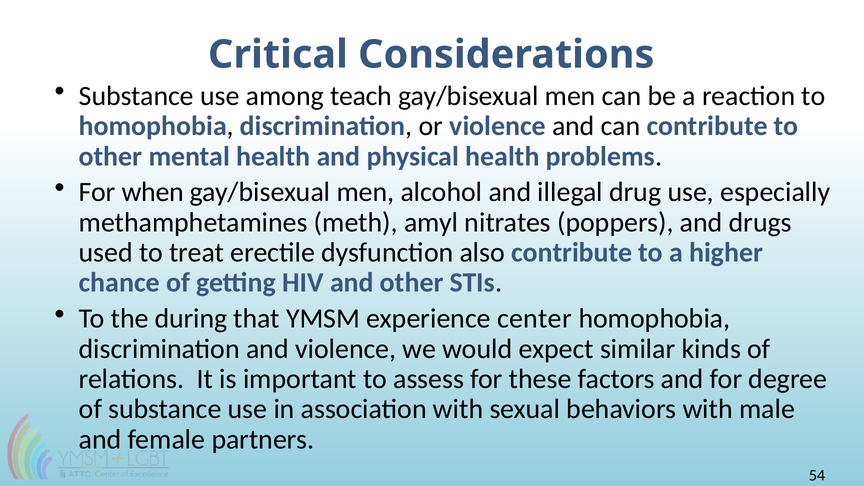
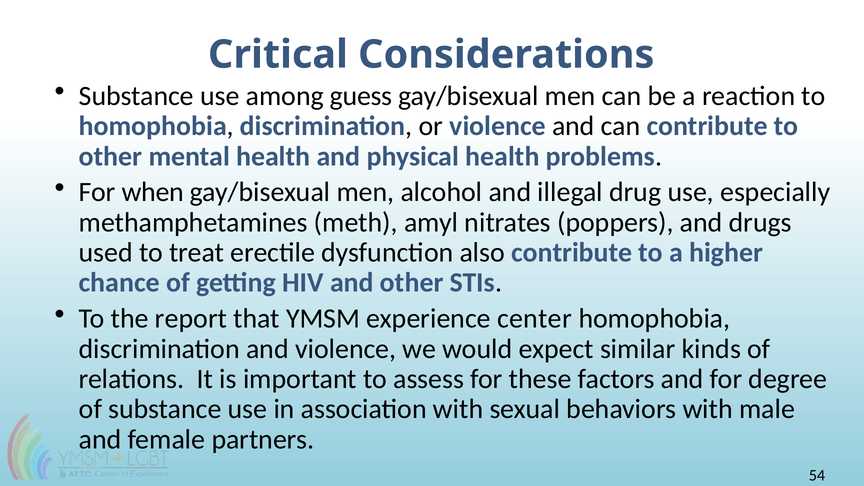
teach: teach -> guess (361, 96)
during: during -> report (191, 319)
